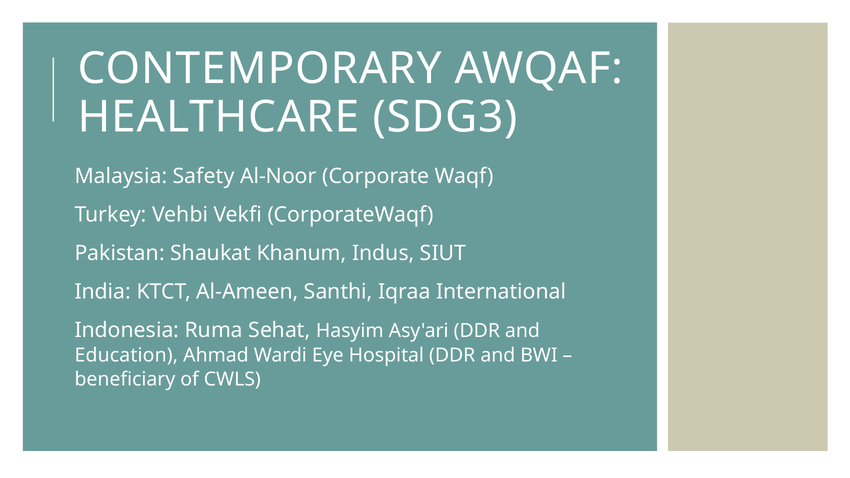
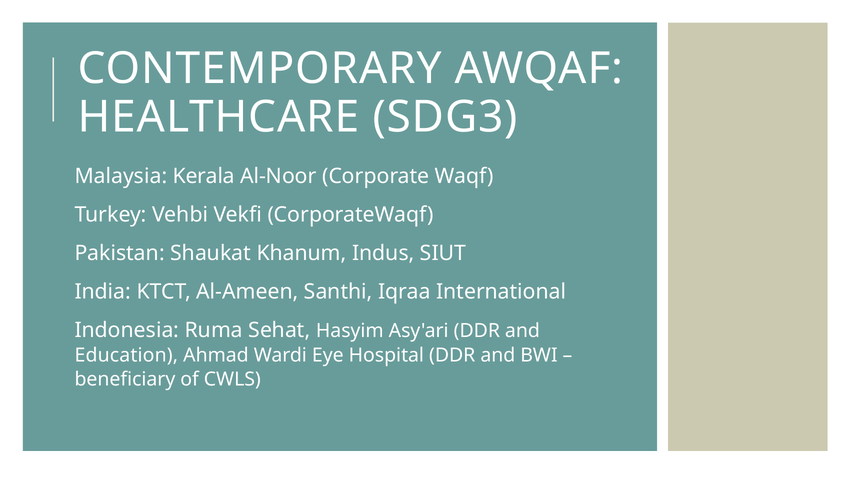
Safety: Safety -> Kerala (204, 176)
